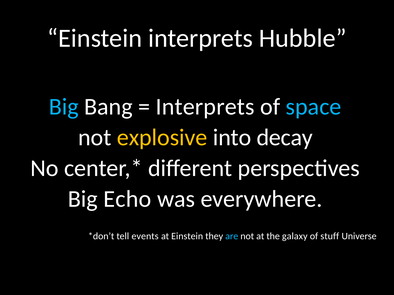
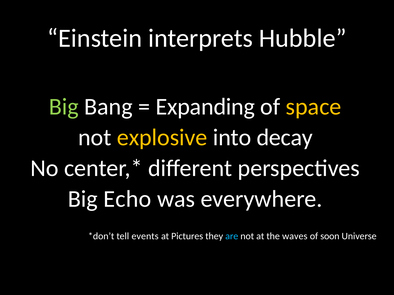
Big colour: light blue -> light green (64, 107)
Interprets: Interprets -> Expanding (205, 107)
space colour: light blue -> yellow (314, 107)
at Einstein: Einstein -> Pictures (187, 237)
galaxy: galaxy -> waves (295, 237)
stuff: stuff -> soon (330, 237)
